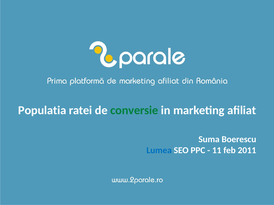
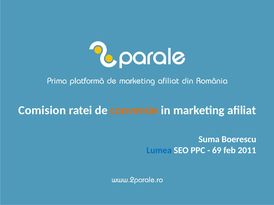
Populatia: Populatia -> Comision (42, 111)
conversie colour: green -> orange (134, 111)
11: 11 -> 69 (217, 151)
